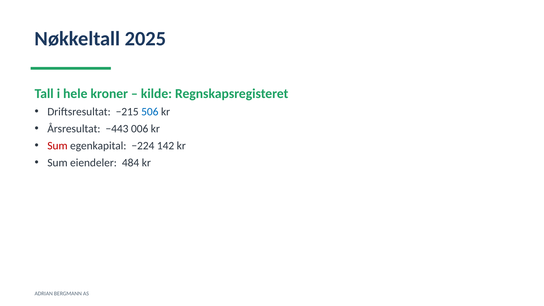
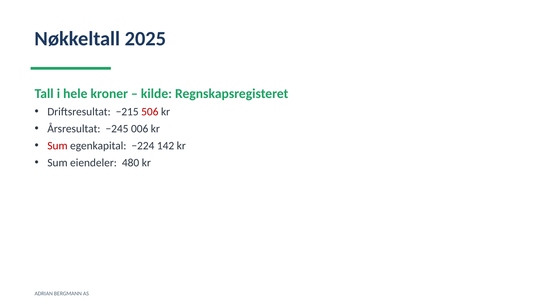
506 colour: blue -> red (150, 112)
−443: −443 -> −245 (117, 129)
484: 484 -> 480 (131, 163)
